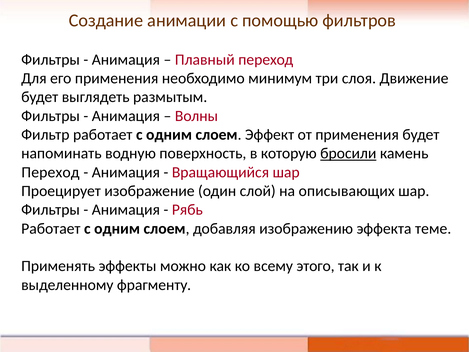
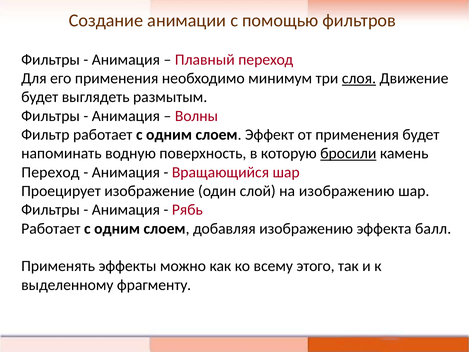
слоя underline: none -> present (359, 78)
на описывающих: описывающих -> изображению (347, 191)
теме: теме -> балл (433, 228)
